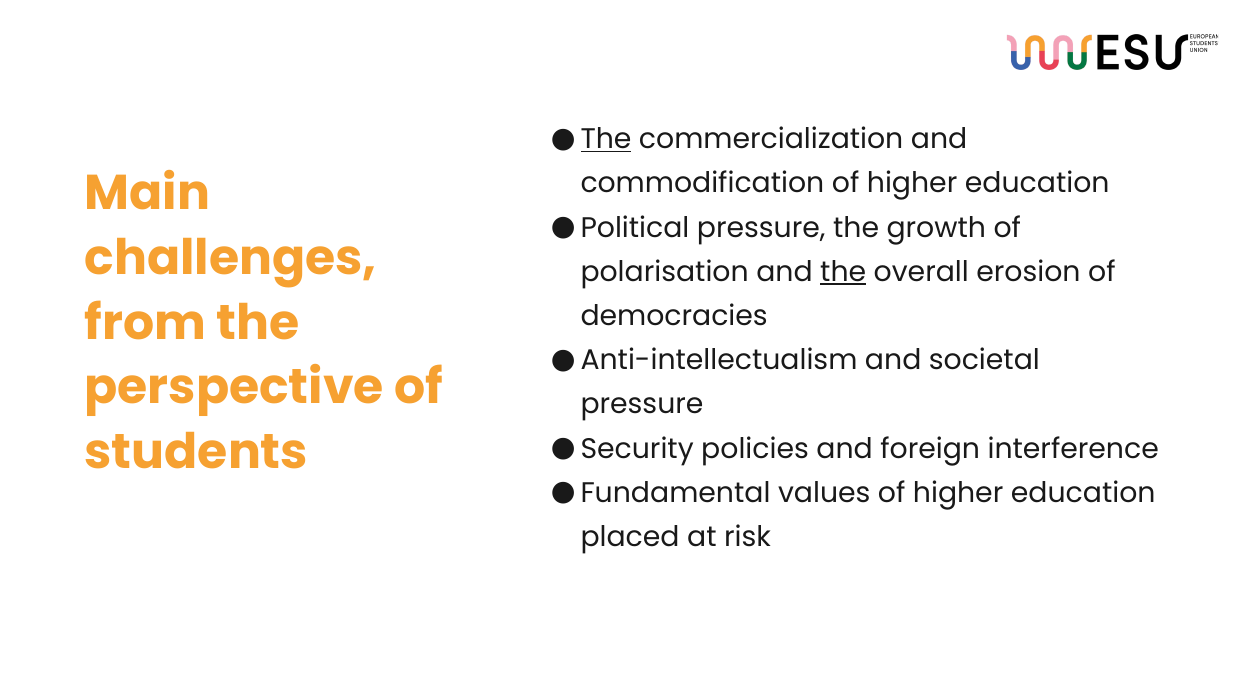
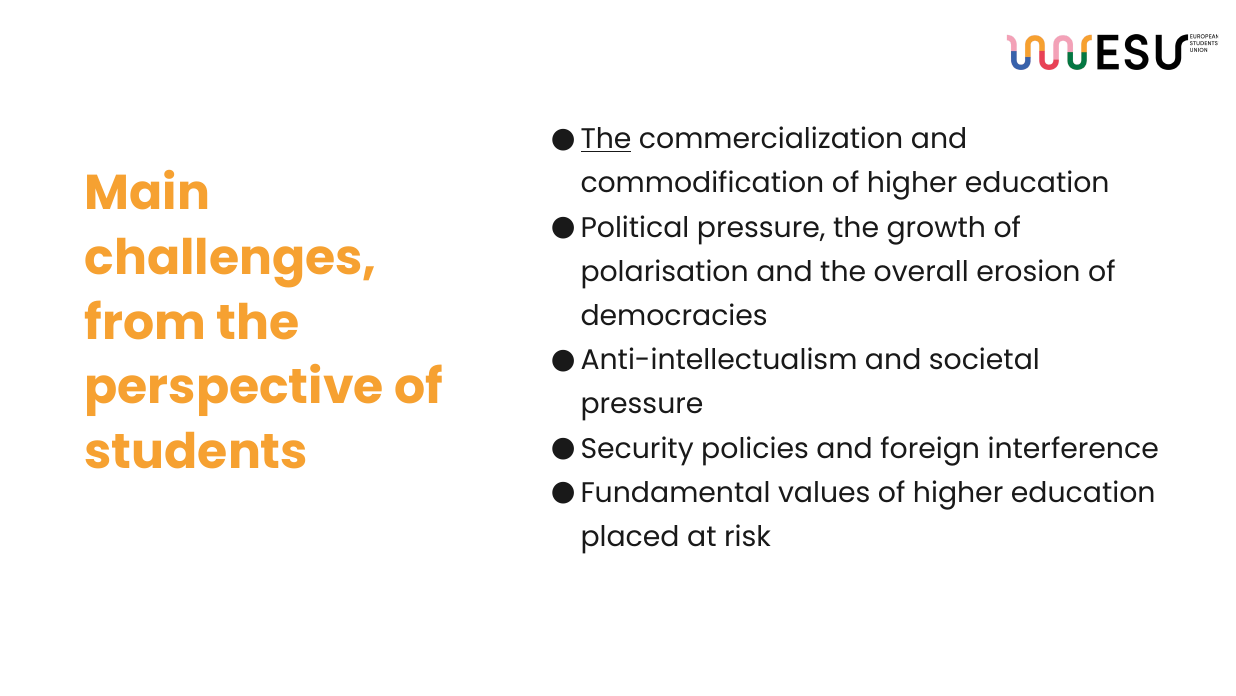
the underline: present -> none (843, 272)
